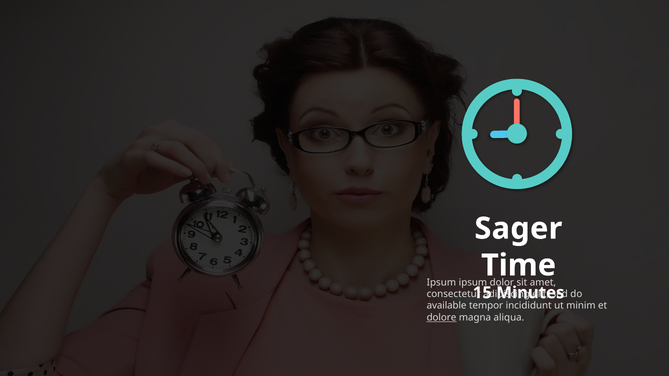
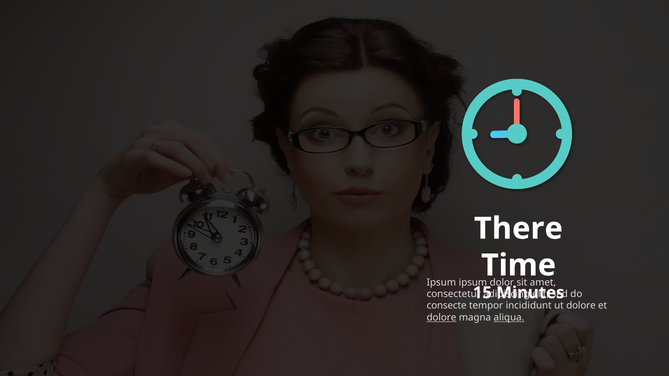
Sager: Sager -> There (518, 229)
available: available -> consecte (447, 306)
minim: minim -> dolore (581, 306)
aliqua underline: none -> present (509, 318)
